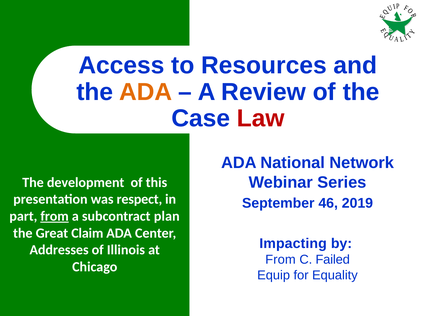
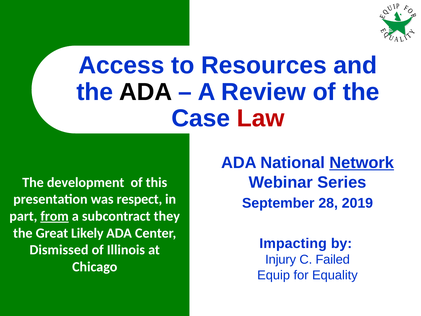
ADA colour: orange -> black (146, 92)
Network underline: none -> present (362, 163)
46: 46 -> 28 (328, 203)
plan: plan -> they (167, 216)
Claim: Claim -> Likely (87, 233)
Addresses: Addresses -> Dismissed (59, 250)
From: From -> Injury (281, 260)
